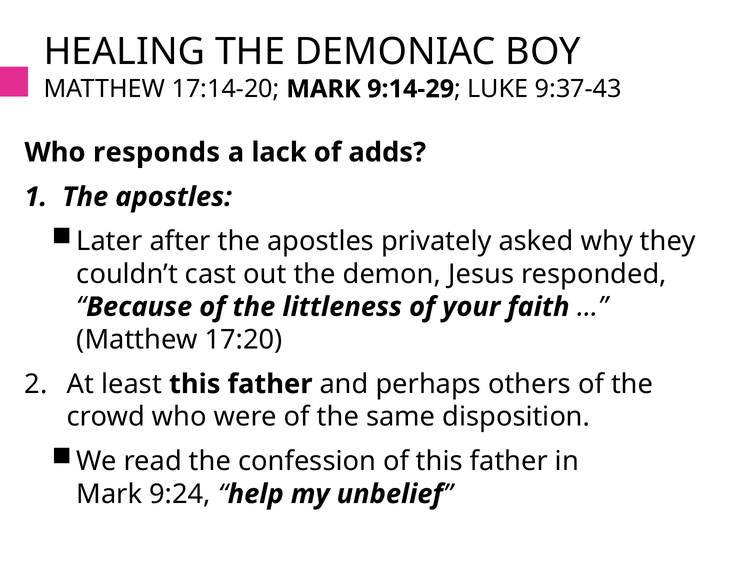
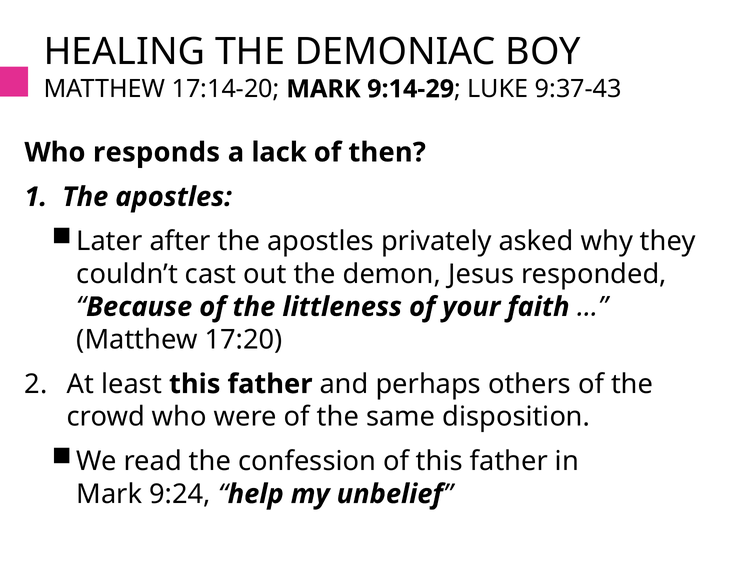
adds: adds -> then (387, 152)
